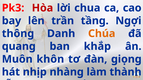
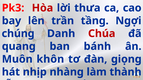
chua: chua -> thưa (87, 8)
thông: thông -> chúng (18, 34)
Chúa colour: orange -> red (102, 34)
khắp: khắp -> bánh (97, 47)
